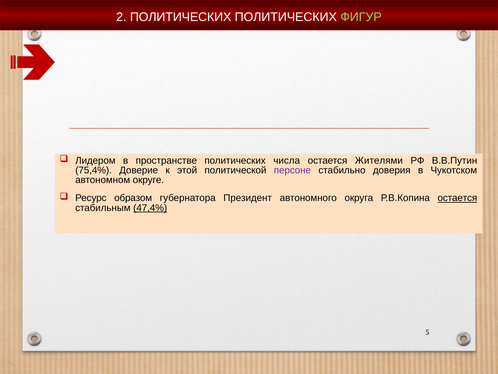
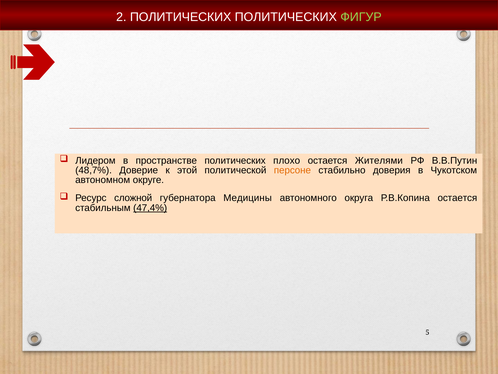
числа: числа -> плохо (287, 160)
75,4%: 75,4% -> 48,7% (94, 170)
персоне colour: purple -> orange (292, 170)
образом: образом -> сложной (133, 198)
Президент: Президент -> Медицины (248, 198)
остается underline: present -> none (457, 198)
